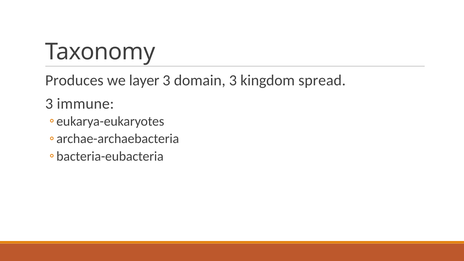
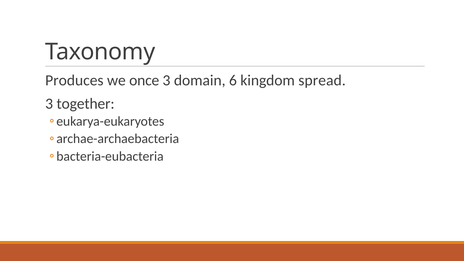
layer: layer -> once (144, 80)
domain 3: 3 -> 6 (233, 80)
immune: immune -> together (86, 104)
